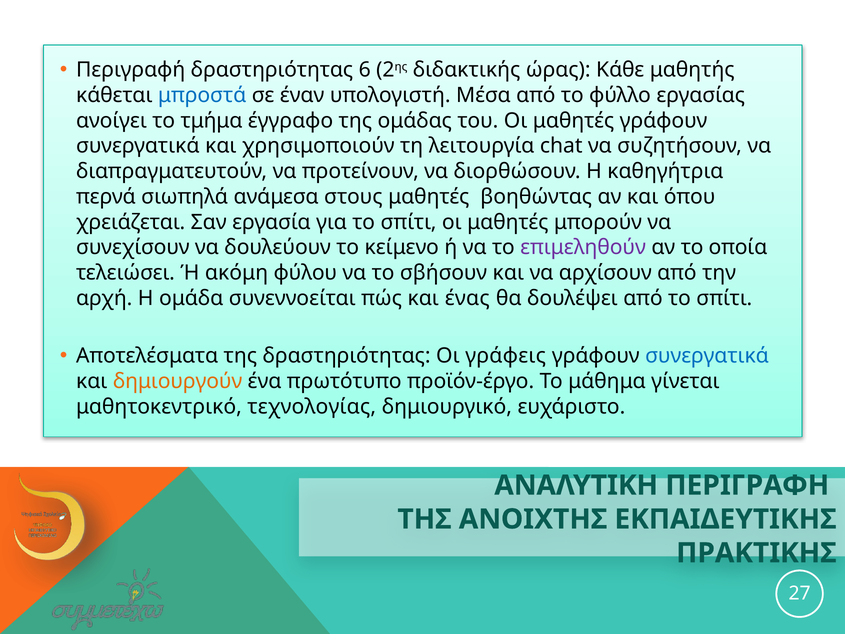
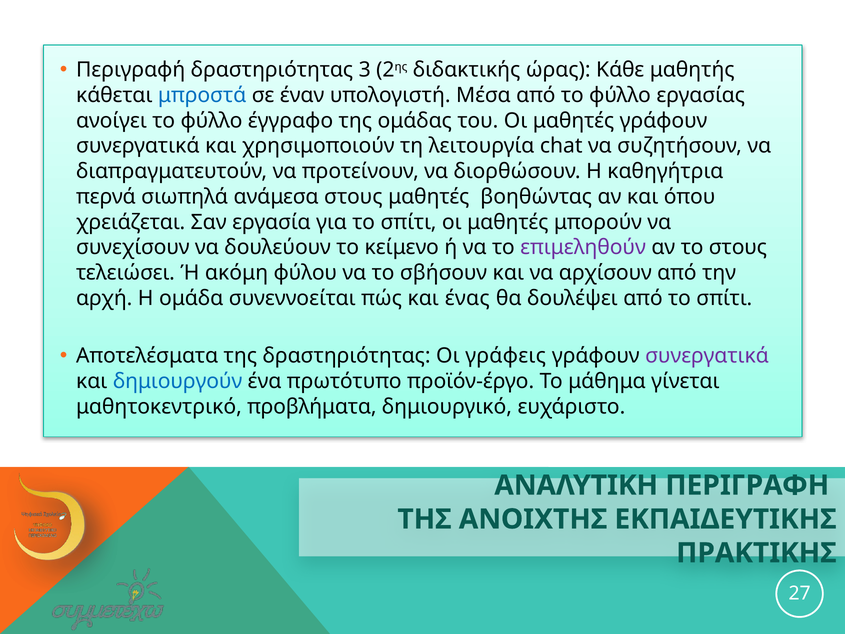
6: 6 -> 3 (365, 70)
ανοίγει το τμήμα: τμήμα -> φύλλο (212, 121)
το οποία: οποία -> στους (738, 247)
συνεργατικά colour: blue -> purple (707, 356)
δημιουργούν colour: orange -> blue (178, 381)
τεχνολογίας: τεχνολογίας -> προβλήματα (312, 406)
